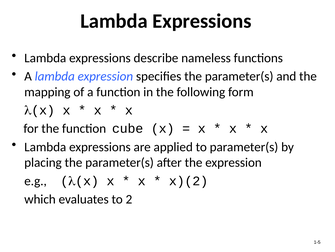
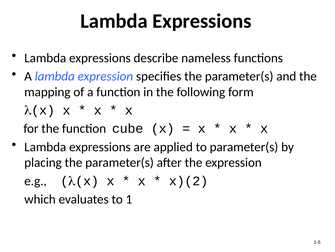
2: 2 -> 1 (129, 199)
